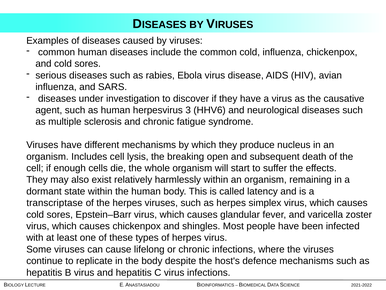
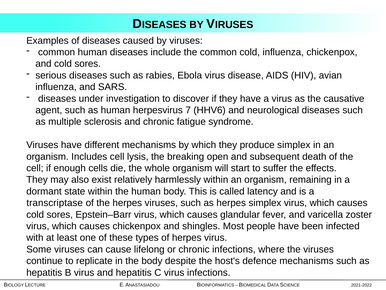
3: 3 -> 7 (188, 110)
produce nucleus: nucleus -> simplex (294, 145)
